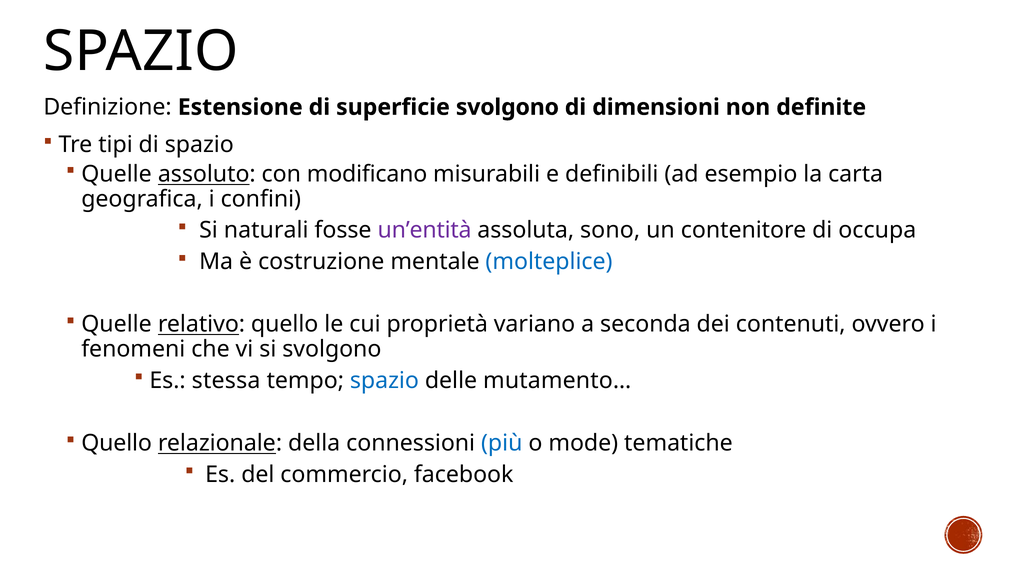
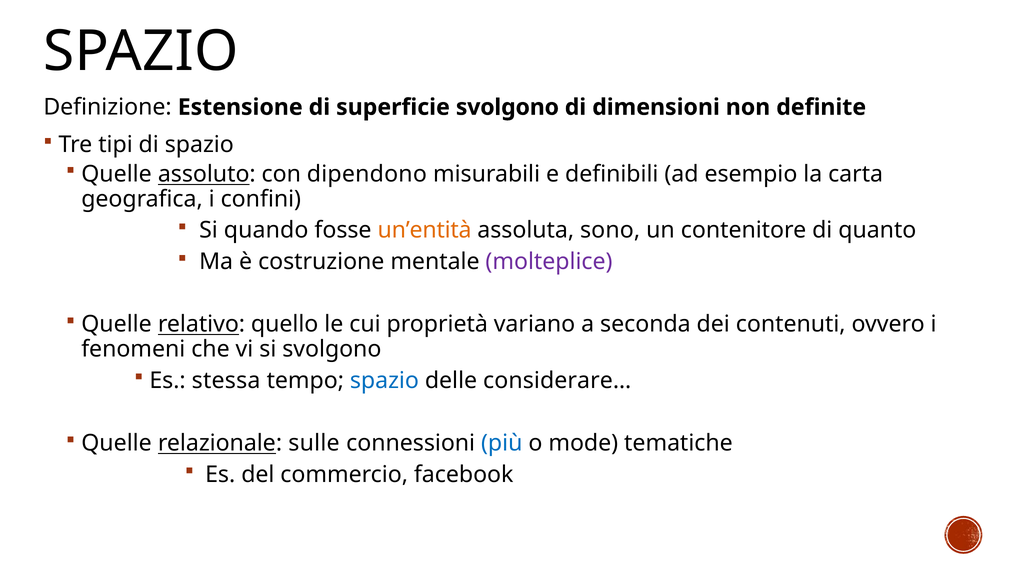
modificano: modificano -> dipendono (367, 174)
naturali: naturali -> quando (266, 230)
un’entità colour: purple -> orange (425, 230)
occupa: occupa -> quanto (877, 230)
molteplice colour: blue -> purple (549, 262)
mutamento…: mutamento… -> considerare… (557, 381)
Quello: Quello -> Quelle (117, 443)
della: della -> sulle (314, 443)
